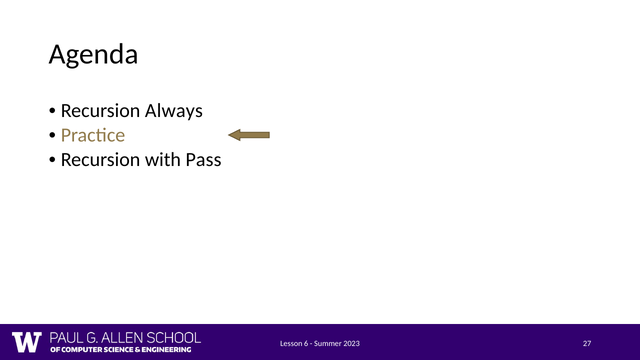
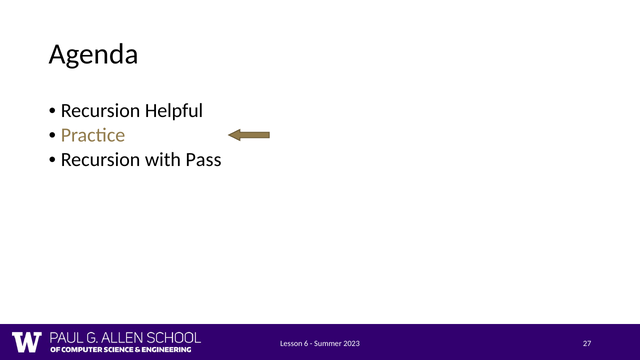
Always: Always -> Helpful (174, 111)
